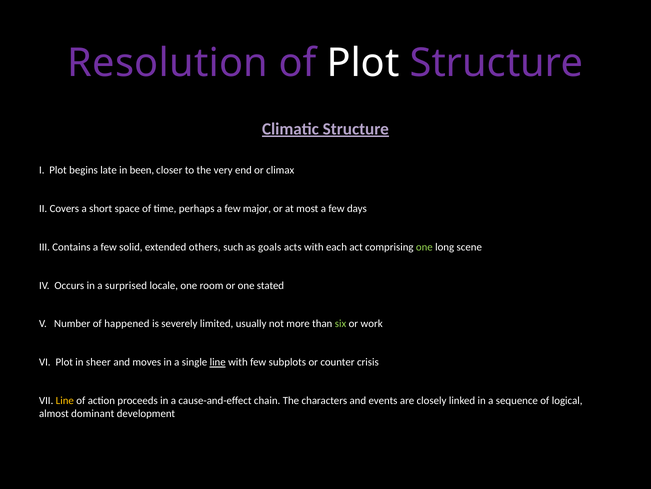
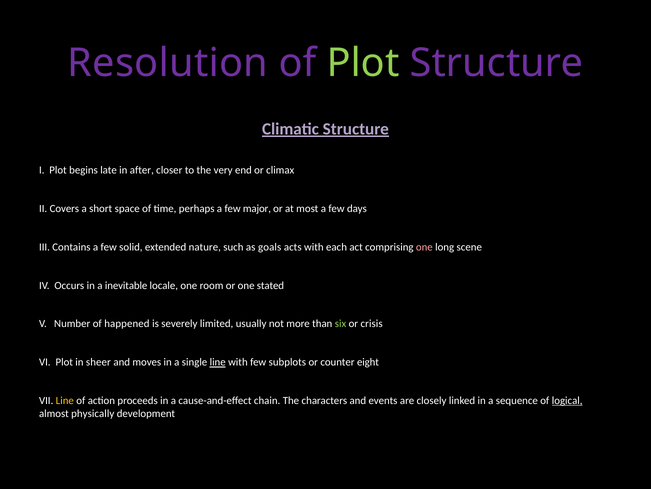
Plot colour: white -> light green (363, 63)
been: been -> after (142, 170)
others: others -> nature (205, 247)
one colour: light green -> pink (424, 247)
surprised: surprised -> inevitable (126, 285)
work: work -> crisis (372, 323)
crisis: crisis -> eight (368, 362)
logical underline: none -> present (567, 400)
dominant: dominant -> physically (93, 413)
